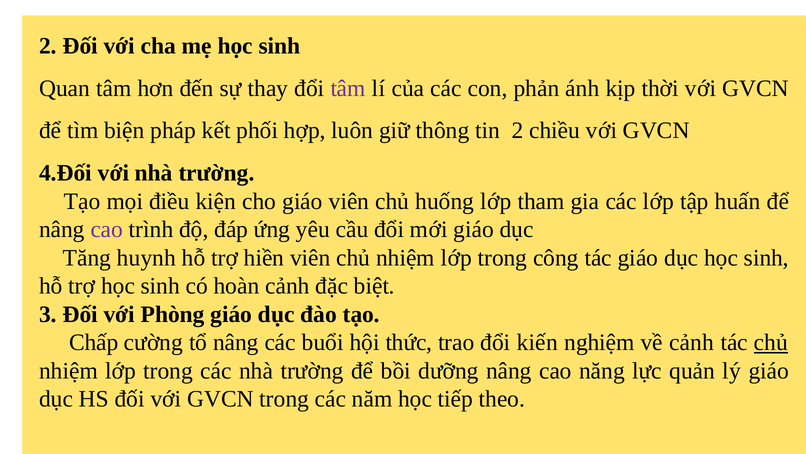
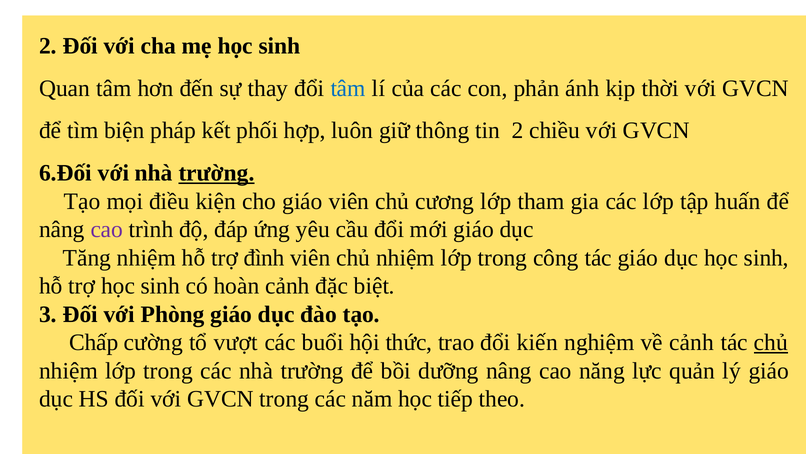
tâm colour: purple -> blue (348, 88)
4.Đối: 4.Đối -> 6.Đối (66, 173)
trường underline: none -> present (216, 173)
huống: huống -> cương (445, 201)
Tăng huynh: huynh -> nhiệm (146, 258)
hiền: hiền -> đình (264, 258)
tổ nâng: nâng -> vượt (236, 342)
